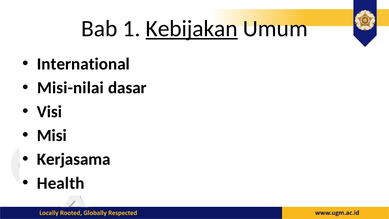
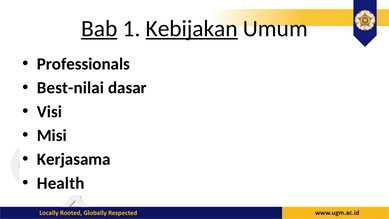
Bab underline: none -> present (99, 29)
International: International -> Professionals (83, 64)
Misi-nilai: Misi-nilai -> Best-nilai (70, 88)
